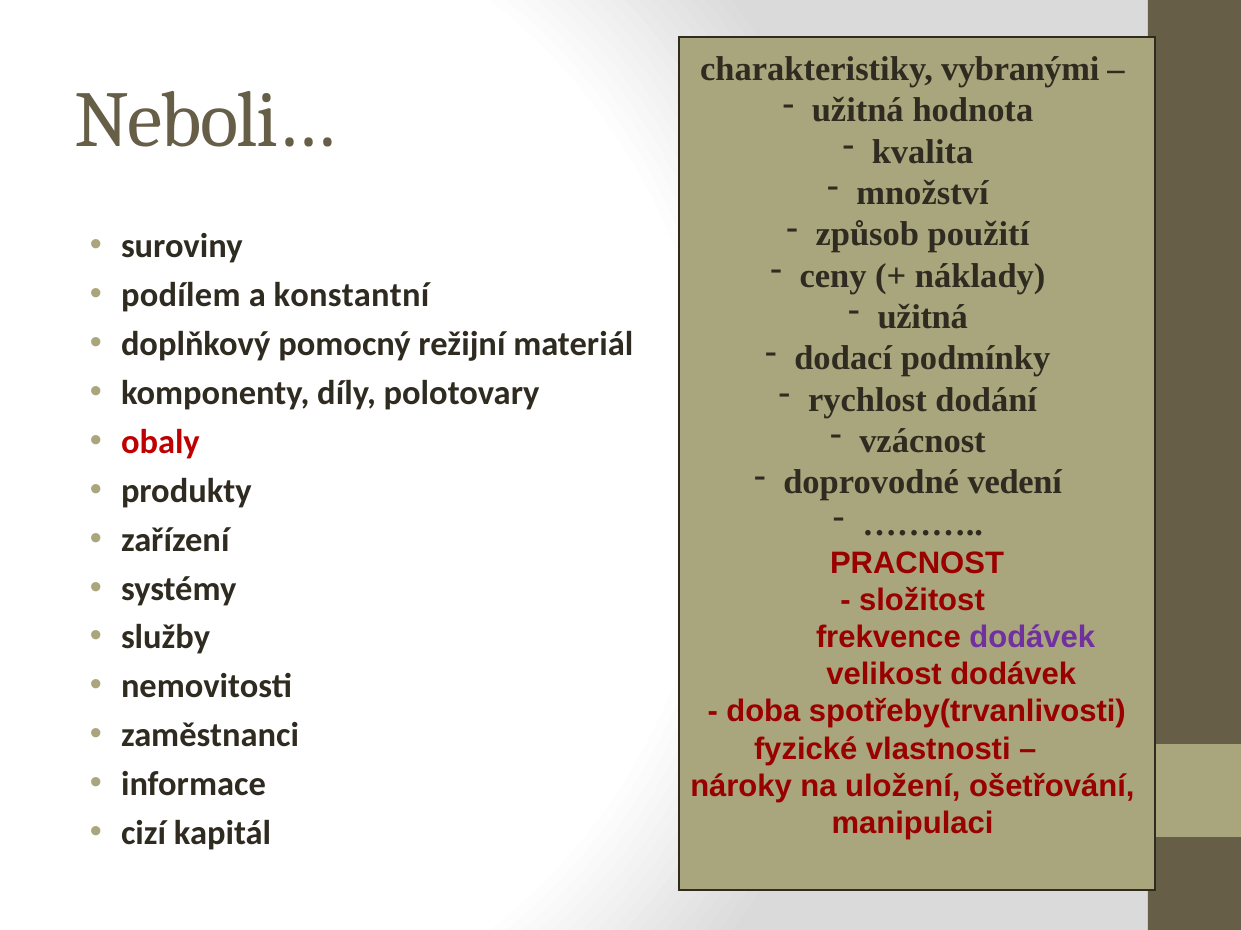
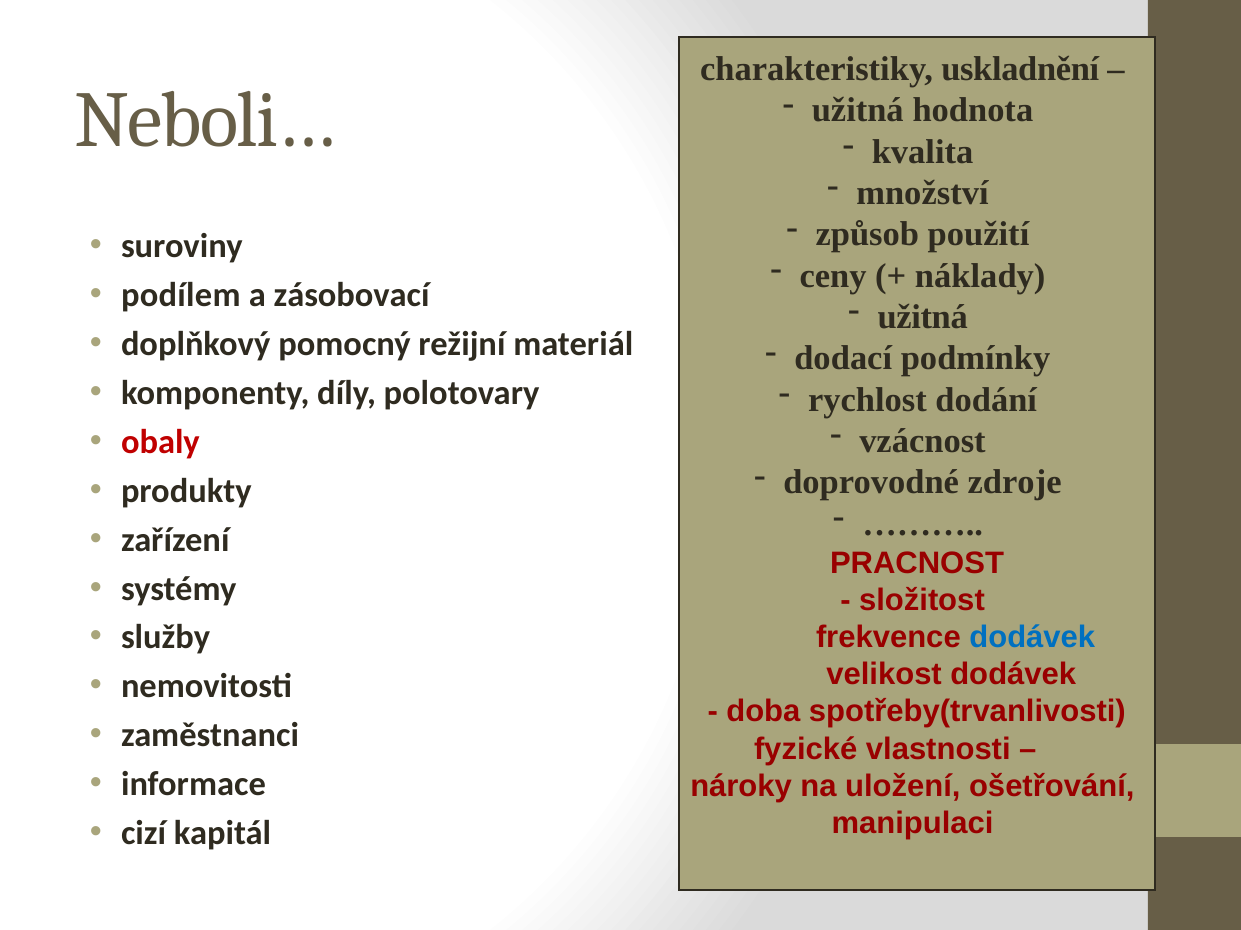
vybranými: vybranými -> uskladnění (1020, 69)
konstantní: konstantní -> zásobovací (352, 295)
vedení: vedení -> zdroje (1015, 483)
dodávek colour: purple -> blue (1032, 638)
